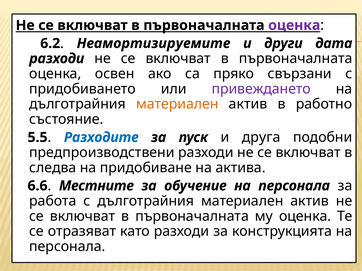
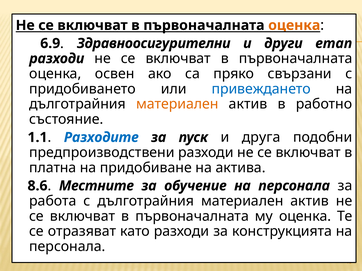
оценка colour: purple -> orange (294, 25)
6.2: 6.2 -> 6.9 (50, 43)
Неамортизируемите: Неамортизируемите -> Здравноосигурителни (154, 43)
дата: дата -> етап (334, 43)
привеждането colour: purple -> blue (261, 89)
5.5: 5.5 -> 1.1 (38, 138)
следва: следва -> платна (53, 168)
6.6: 6.6 -> 8.6 (38, 186)
